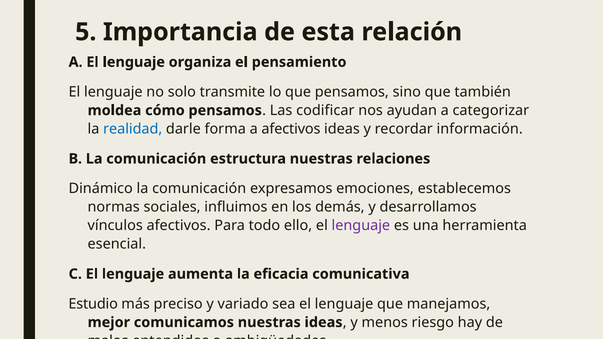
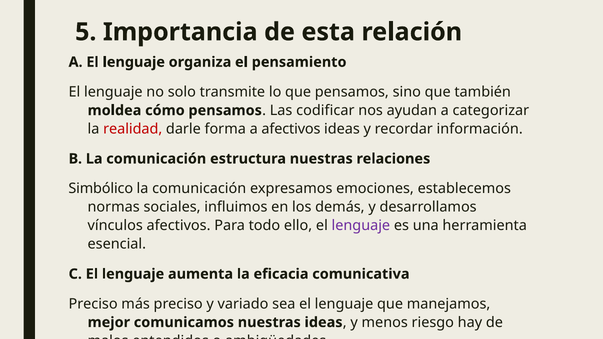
realidad colour: blue -> red (133, 129)
Dinámico: Dinámico -> Simbólico (101, 189)
Estudio: Estudio -> Preciso (93, 304)
